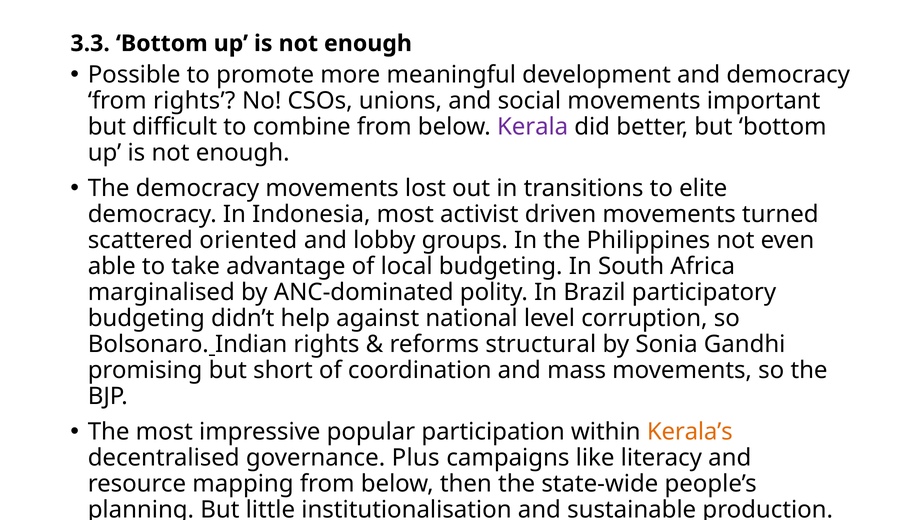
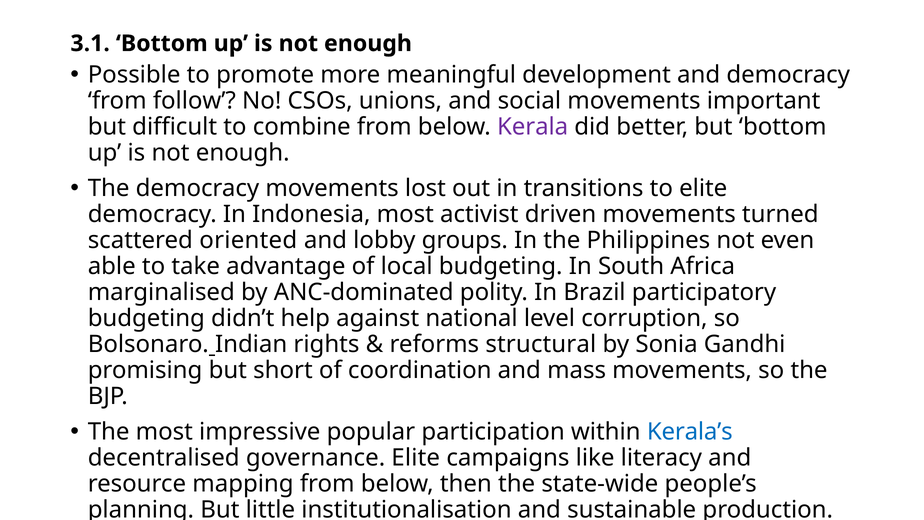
3.3: 3.3 -> 3.1 (90, 43)
from rights: rights -> follow (194, 101)
Kerala’s colour: orange -> blue (690, 432)
governance Plus: Plus -> Elite (416, 458)
